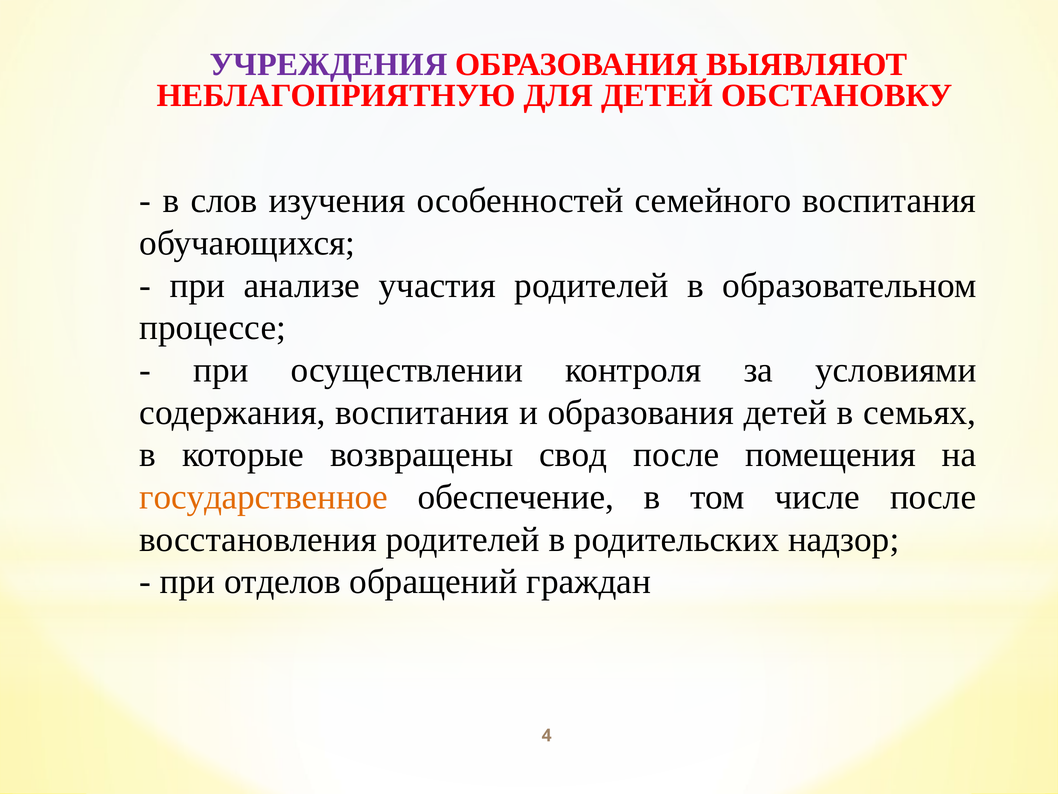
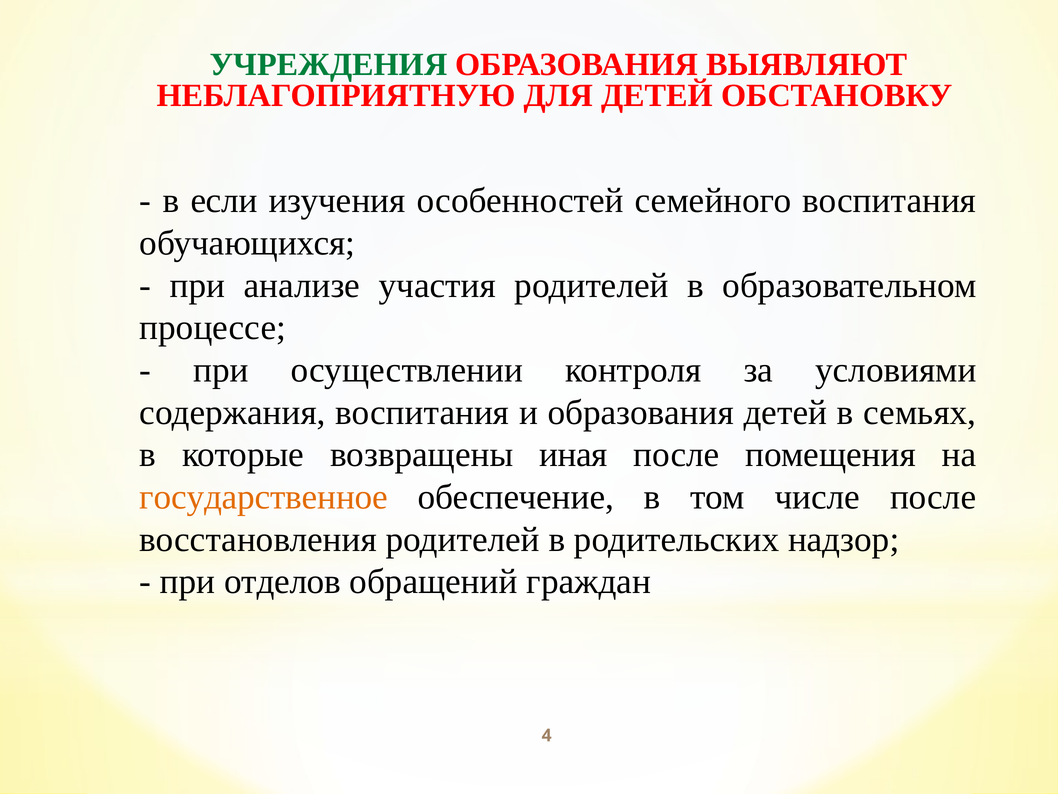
УЧРЕЖДЕНИЯ colour: purple -> green (329, 65)
слов: слов -> если (224, 201)
свод: свод -> иная (573, 455)
